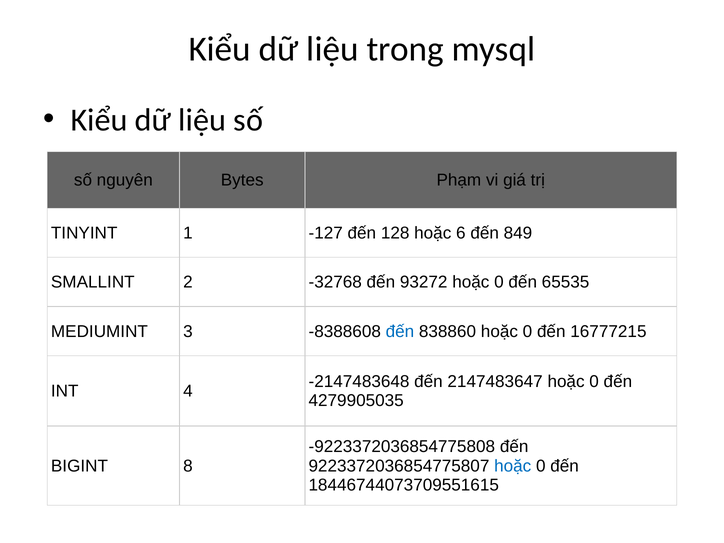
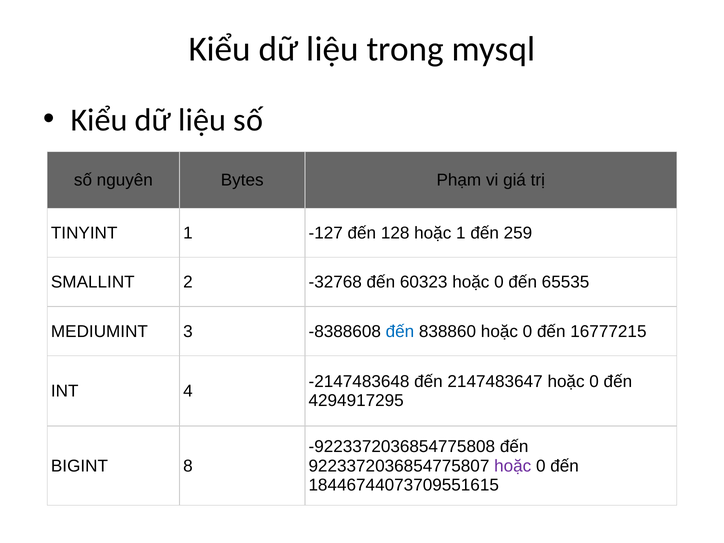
hoặc 6: 6 -> 1 (461, 233)
849: 849 -> 259 (518, 233)
93272: 93272 -> 60323 (424, 282)
4279905035: 4279905035 -> 4294917295 (356, 401)
hoặc colour: blue -> purple (513, 466)
